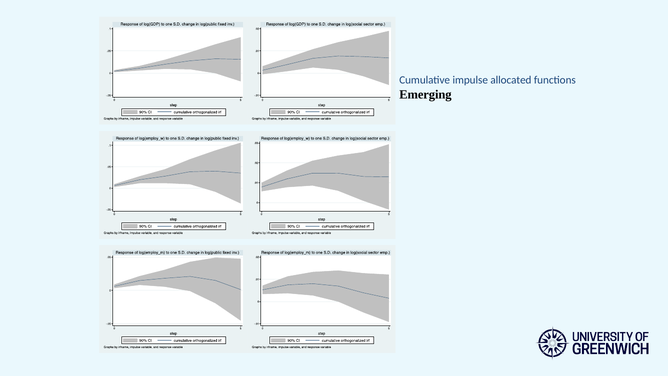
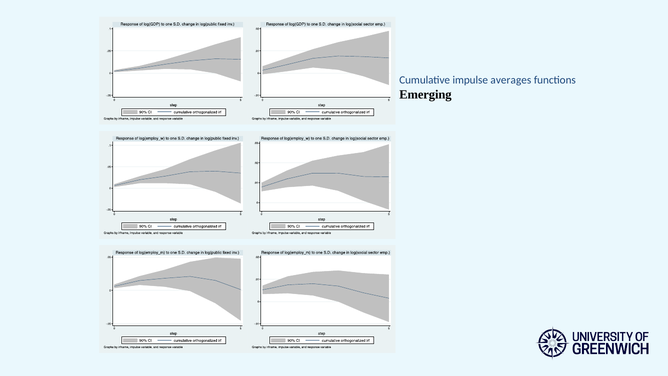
allocated: allocated -> averages (511, 80)
